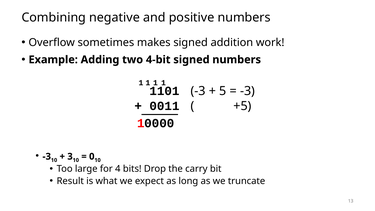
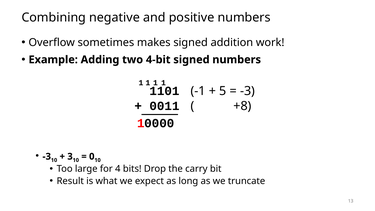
1101 -3: -3 -> -1 (198, 91)
+5: +5 -> +8 (242, 106)
